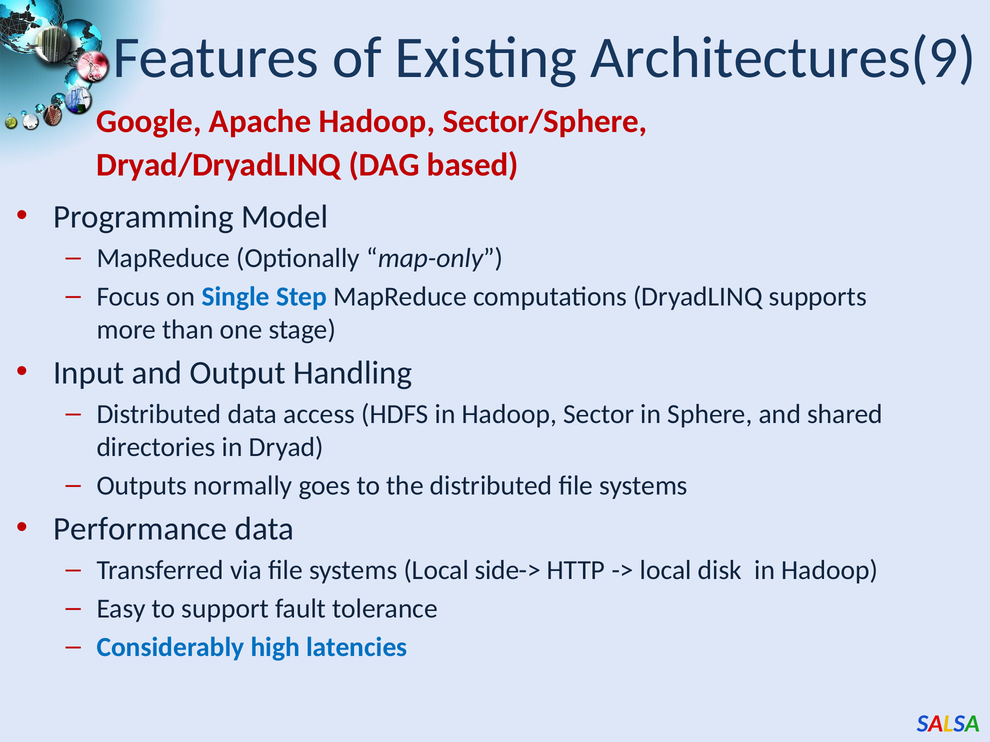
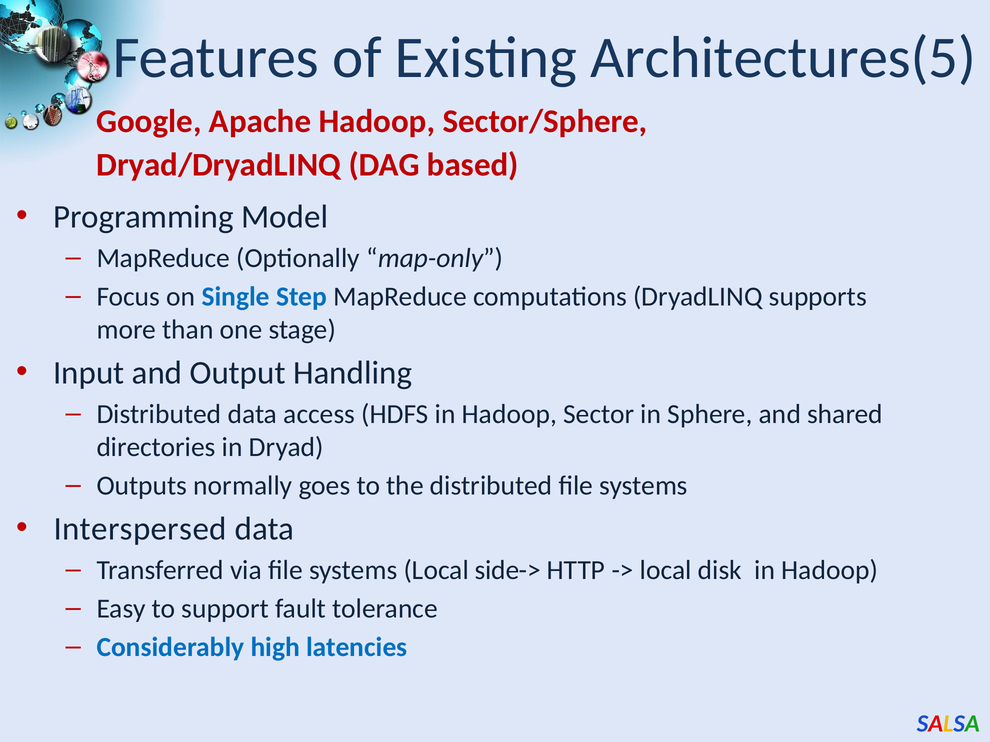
Architectures(9: Architectures(9 -> Architectures(5 (783, 58)
Performance: Performance -> Interspersed (140, 529)
